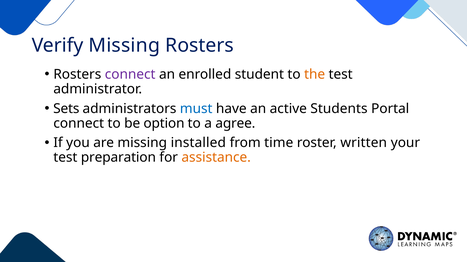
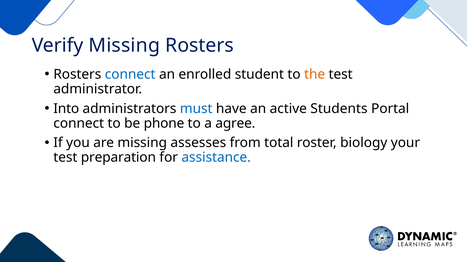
connect colour: purple -> blue (130, 75)
Sets: Sets -> Into (66, 109)
option: option -> phone (164, 124)
installed: installed -> assesses (198, 143)
time: time -> total (279, 143)
written: written -> biology (364, 143)
assistance colour: orange -> blue (216, 158)
